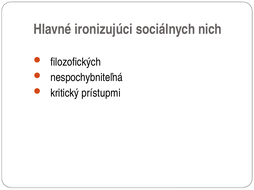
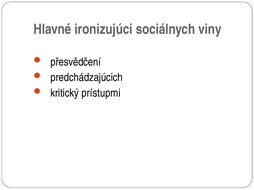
nich: nich -> viny (210, 29)
filozofických: filozofických -> přesvědčení (76, 62)
nespochybniteľná: nespochybniteľná -> predchádzajúcich (87, 78)
